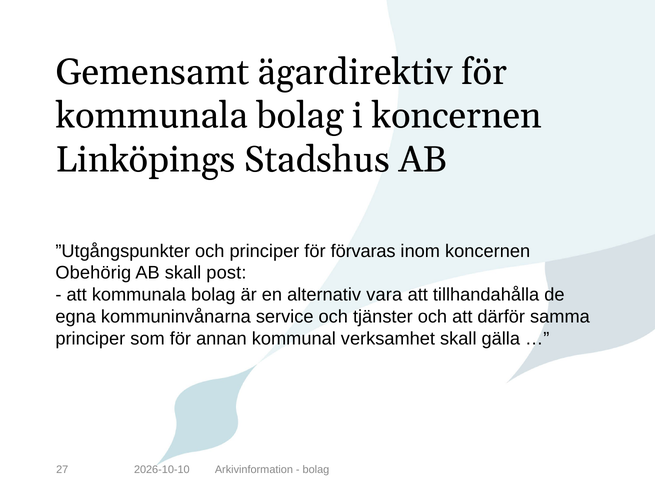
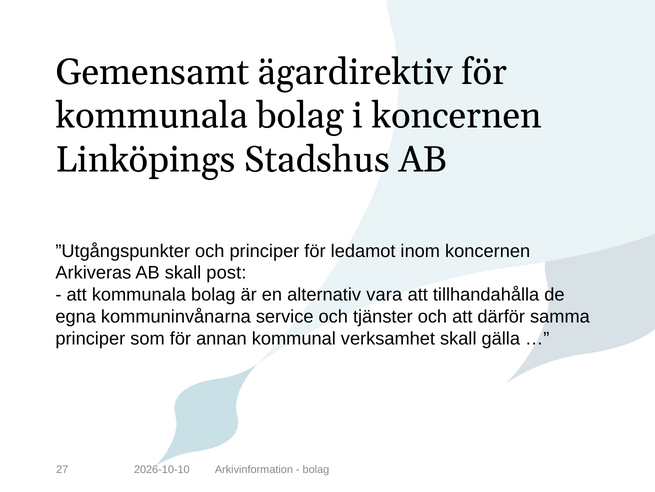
förvaras: förvaras -> ledamot (363, 251)
Obehörig: Obehörig -> Arkiveras (93, 273)
